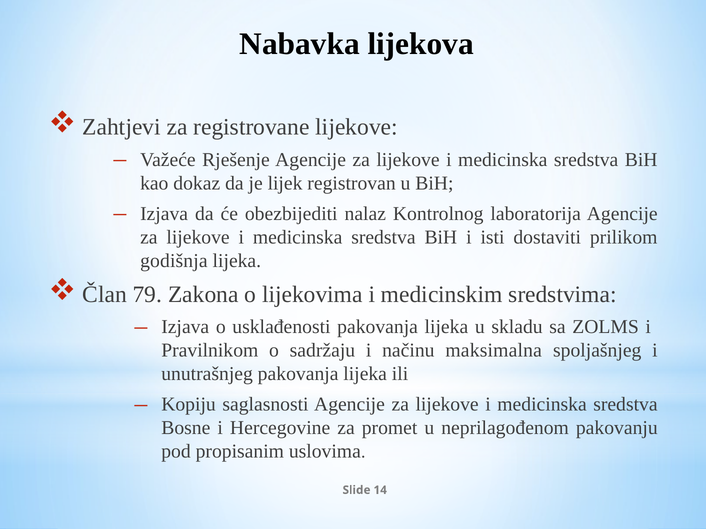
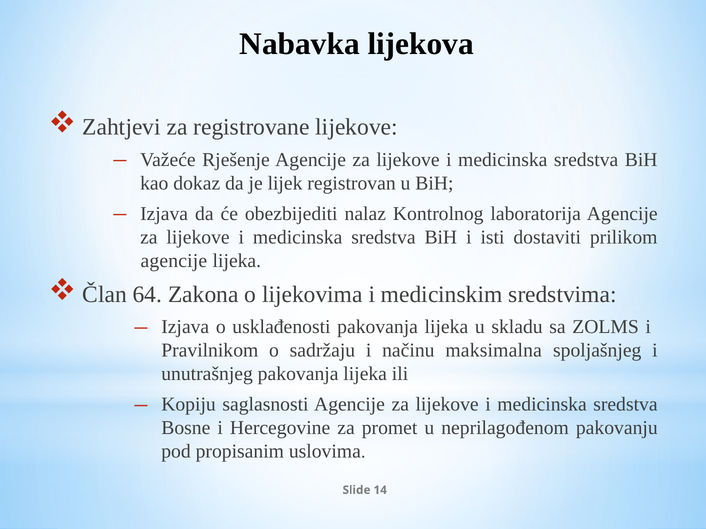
godišnja: godišnja -> agencije (174, 261)
79: 79 -> 64 (147, 295)
